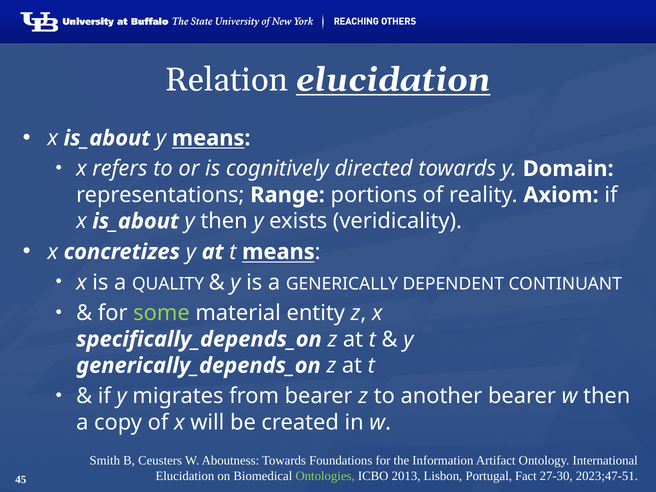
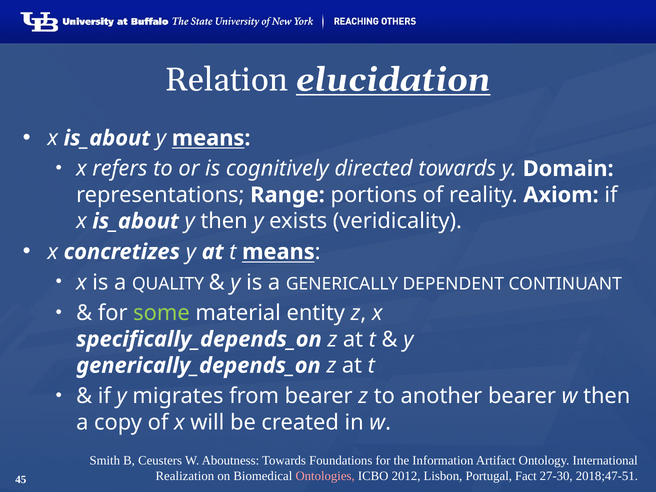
Elucidation: Elucidation -> Realization (185, 476)
Ontologies colour: light green -> pink (325, 476)
2013: 2013 -> 2012 (406, 476)
2023;47-51: 2023;47-51 -> 2018;47-51 (607, 476)
